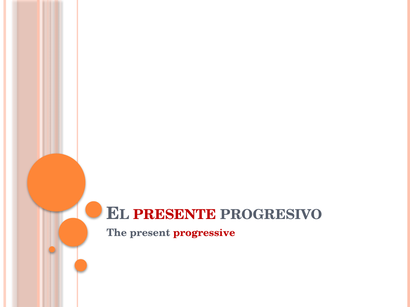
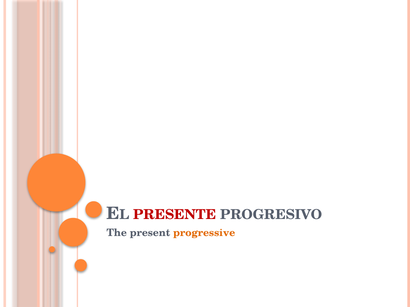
progressive colour: red -> orange (204, 233)
